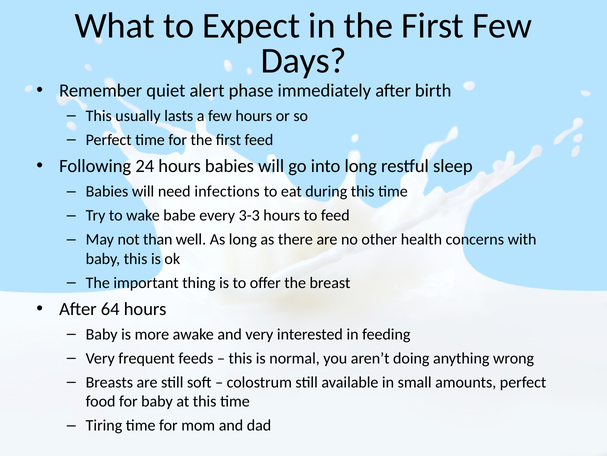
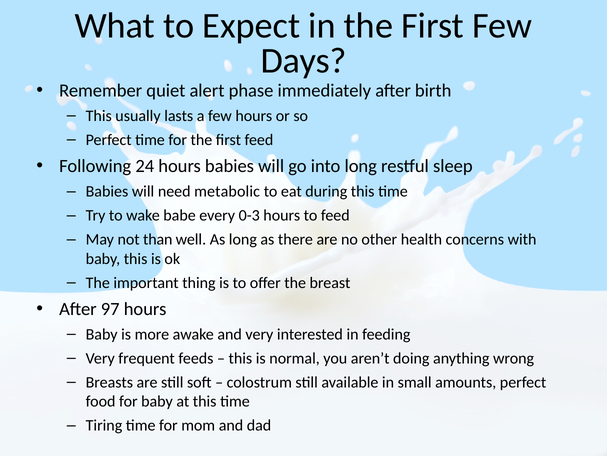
infections: infections -> metabolic (227, 191)
3-3: 3-3 -> 0-3 (249, 215)
64: 64 -> 97 (110, 309)
